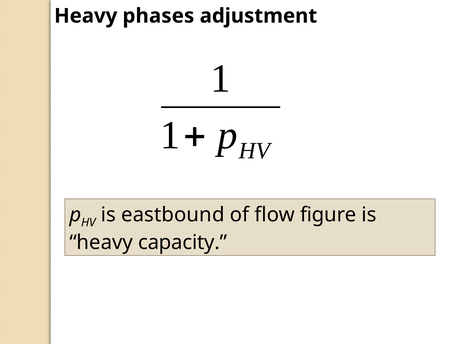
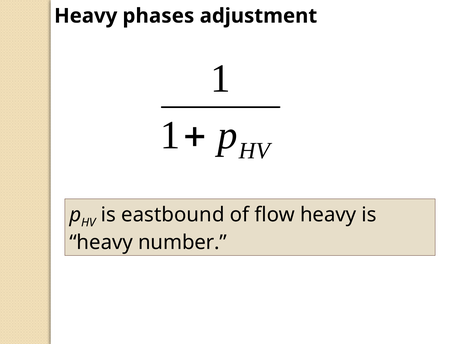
flow figure: figure -> heavy (328, 214)
capacity: capacity -> number (183, 242)
